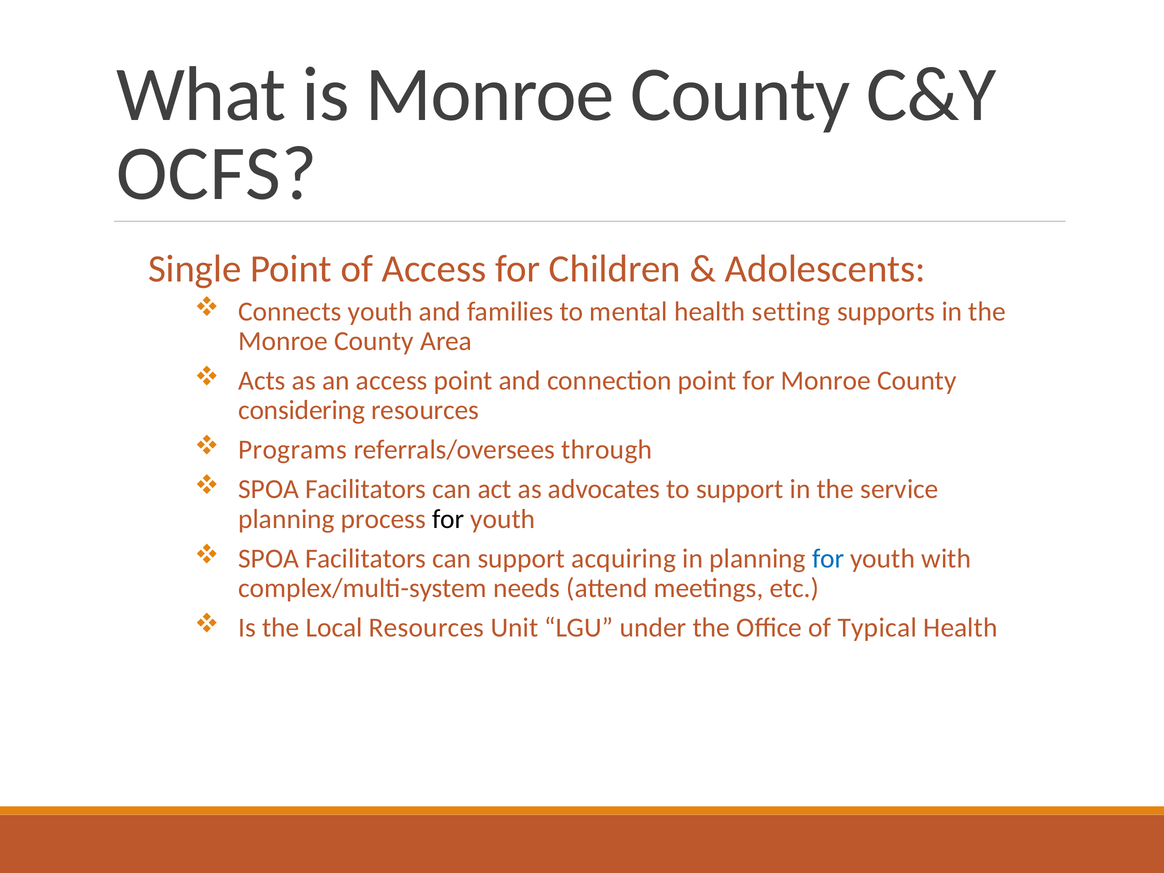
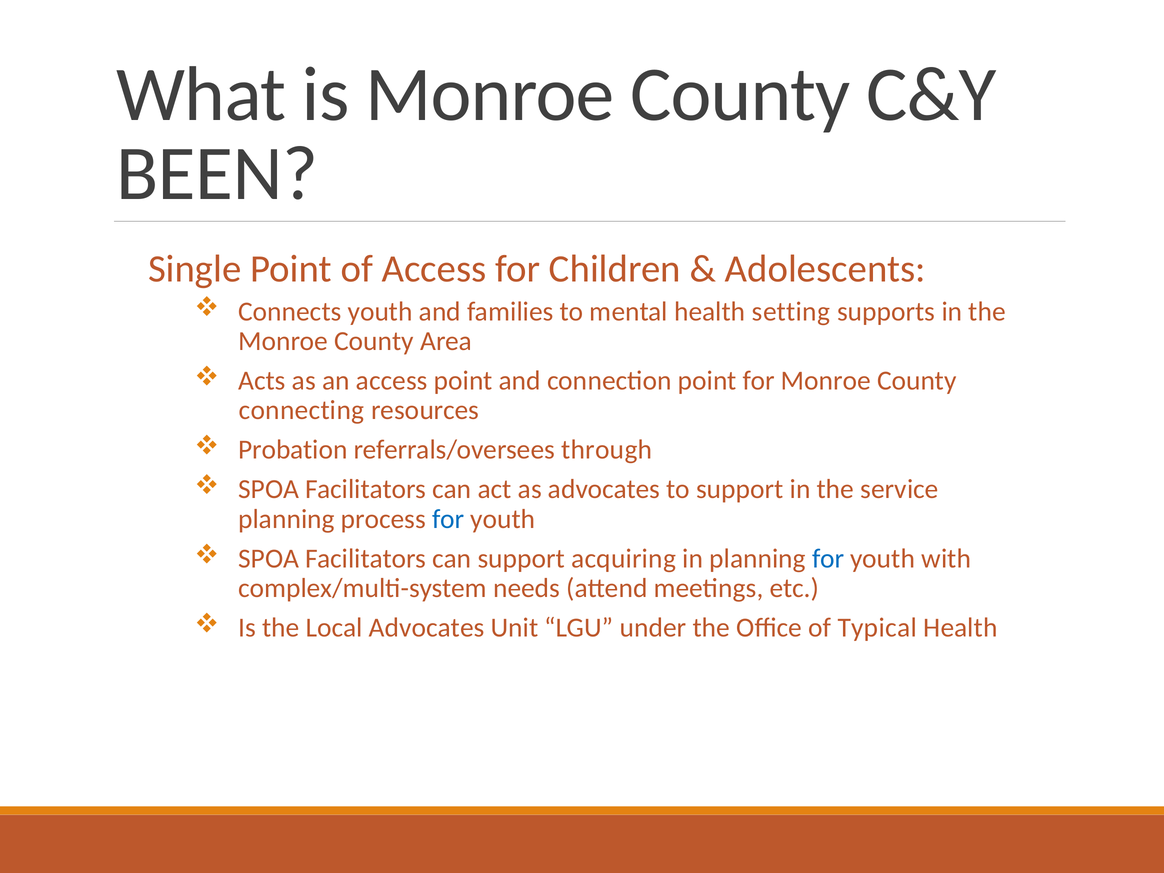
OCFS: OCFS -> BEEN (217, 174)
considering: considering -> connecting (301, 410)
Programs: Programs -> Probation (293, 450)
for colour: black -> blue (448, 519)
Local Resources: Resources -> Advocates (427, 628)
